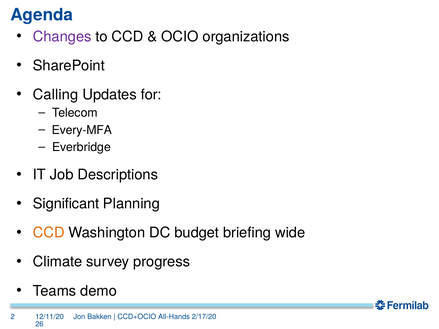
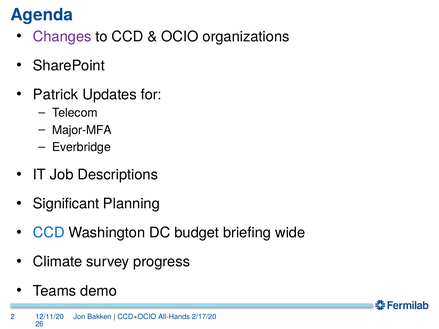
Calling: Calling -> Patrick (56, 95)
Every-MFA: Every-MFA -> Major-MFA (82, 130)
CCD colour: orange -> blue (49, 233)
